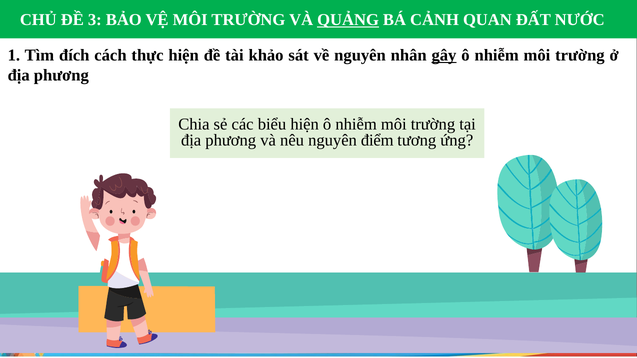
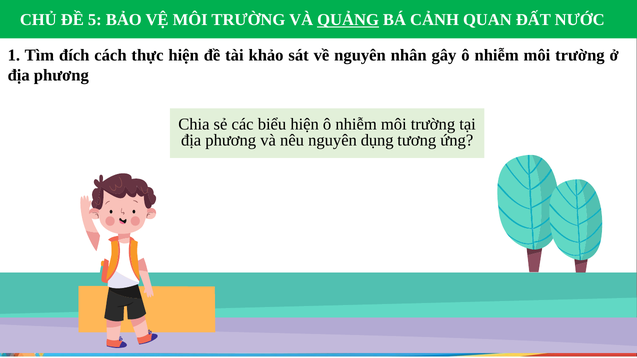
3: 3 -> 5 (95, 20)
gây underline: present -> none (444, 56)
điểm: điểm -> dụng (377, 141)
